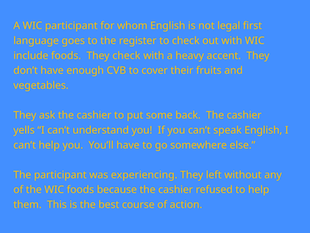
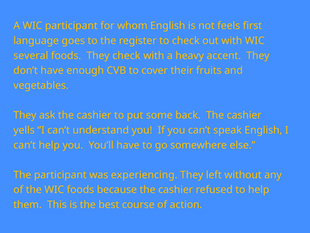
legal: legal -> feels (229, 26)
include: include -> several (31, 56)
